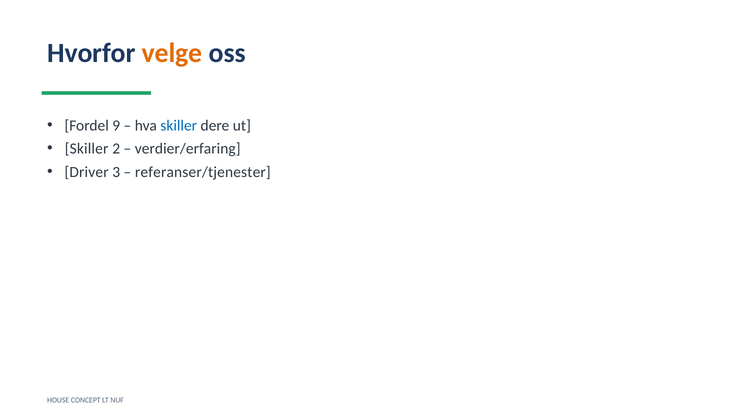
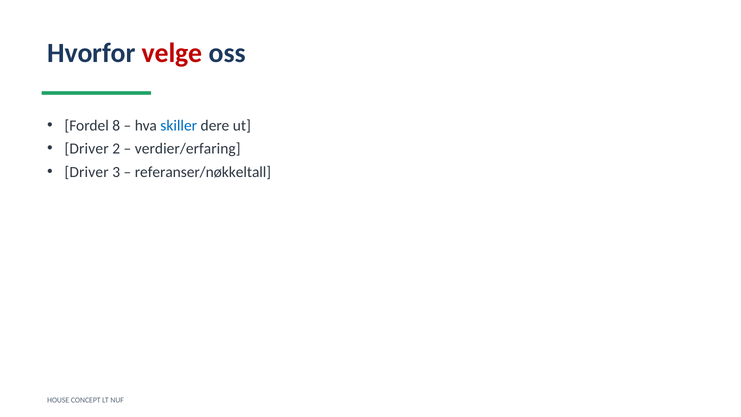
velge colour: orange -> red (172, 53)
9: 9 -> 8 (116, 126)
Skiller: Skiller -> Driver (87, 149)
referanser/tjenester: referanser/tjenester -> referanser/nøkkeltall (203, 172)
